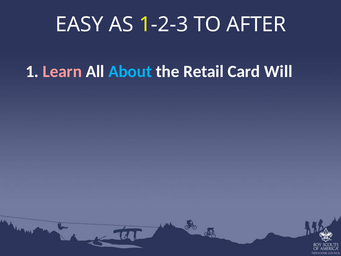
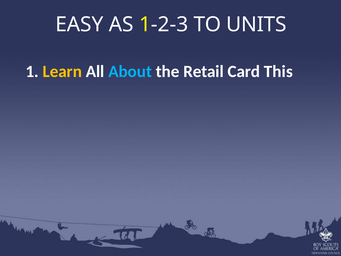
AFTER: AFTER -> UNITS (256, 25)
Learn colour: pink -> yellow (62, 71)
Will: Will -> This (278, 71)
